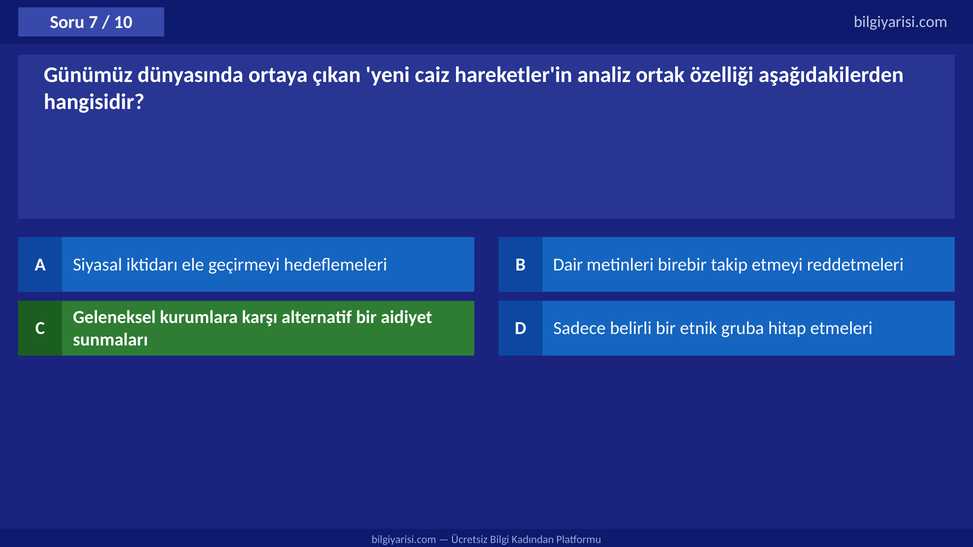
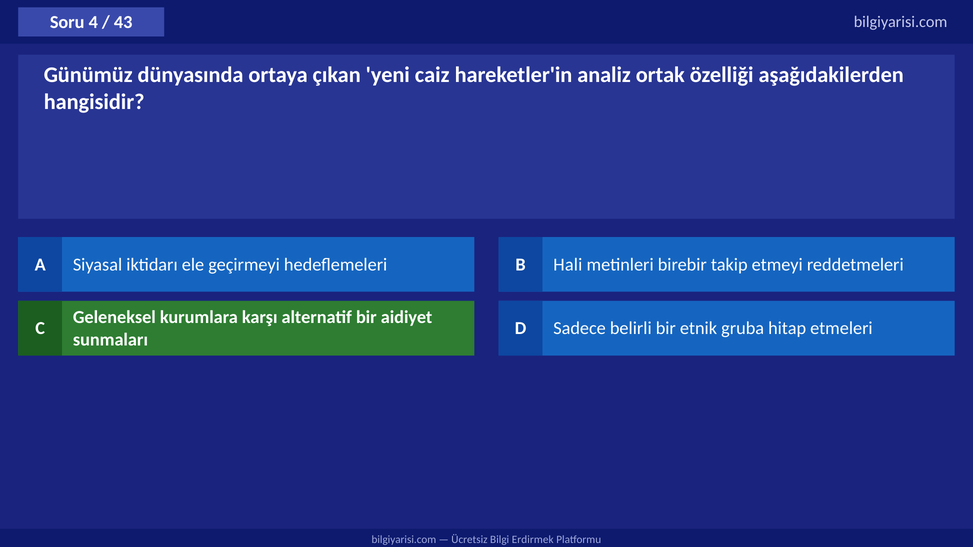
7: 7 -> 4 (93, 22)
10: 10 -> 43 (123, 22)
Dair: Dair -> Hali (568, 265)
Kadından: Kadından -> Erdirmek (533, 540)
